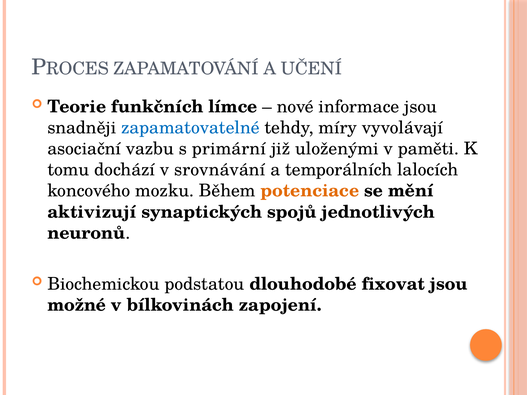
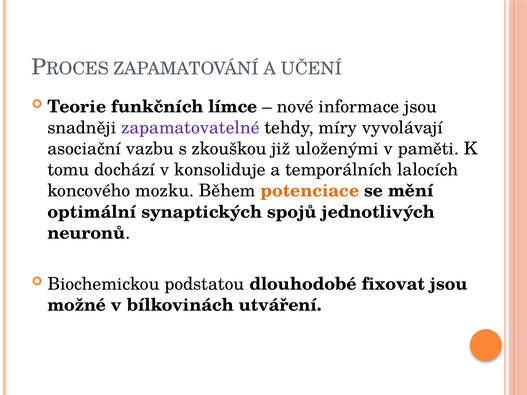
zapamatovatelné colour: blue -> purple (190, 128)
primární: primární -> zkouškou (229, 149)
srovnávání: srovnávání -> konsoliduje (220, 170)
aktivizují: aktivizují -> optimální (92, 212)
zapojení: zapojení -> utváření (280, 305)
